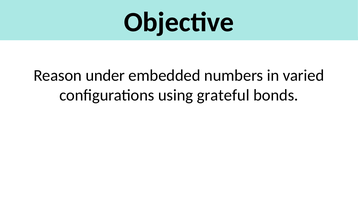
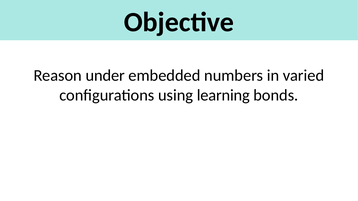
grateful: grateful -> learning (223, 95)
